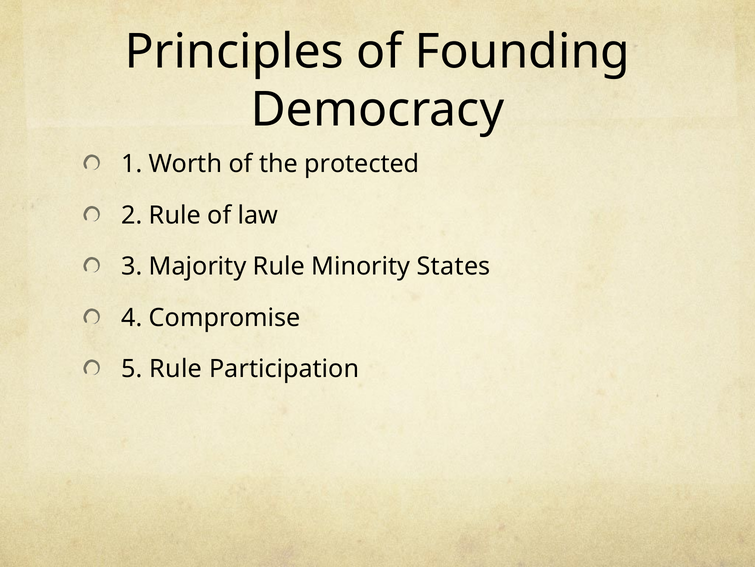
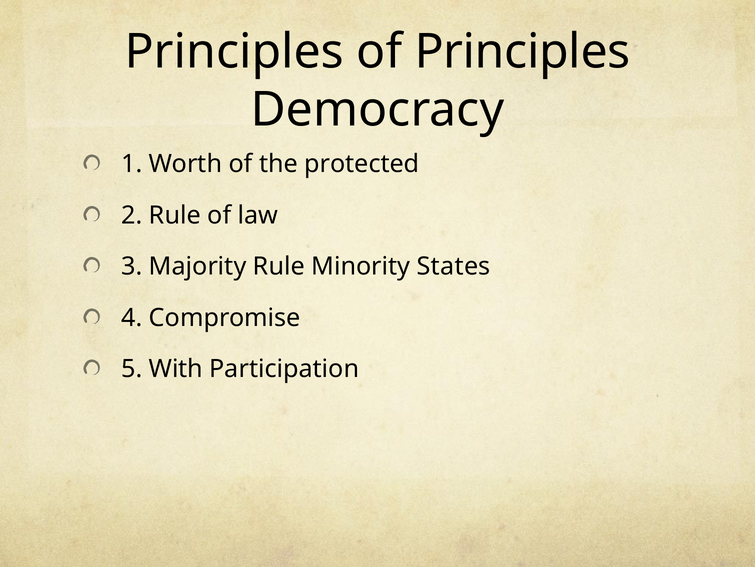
of Founding: Founding -> Principles (523, 52)
5 Rule: Rule -> With (176, 369)
